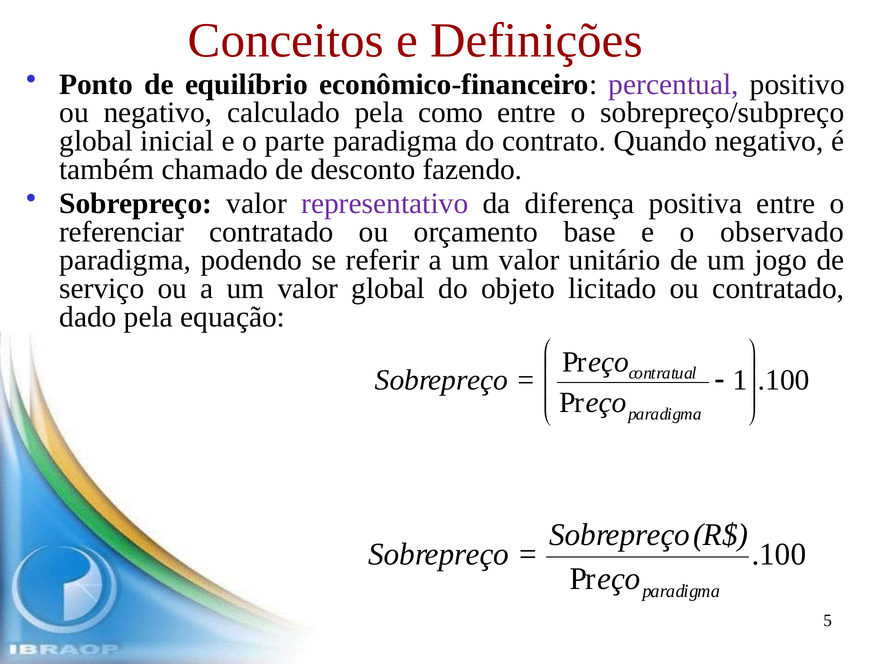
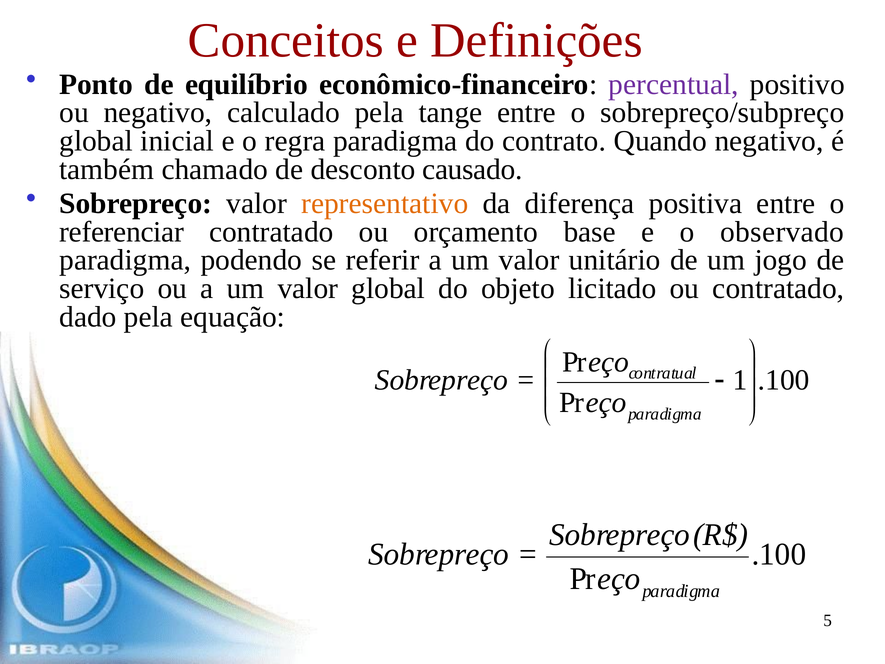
como: como -> tange (450, 113)
parte: parte -> regra (295, 141)
fazendo: fazendo -> causado (472, 169)
representativo colour: purple -> orange (385, 203)
